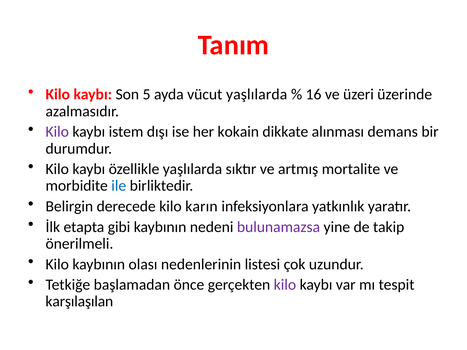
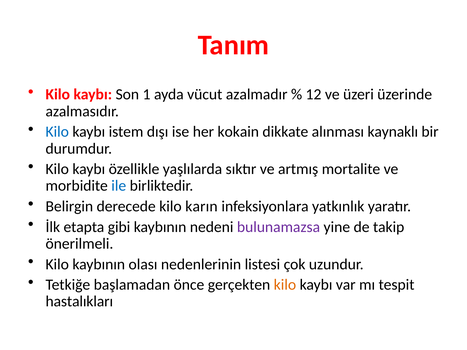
5: 5 -> 1 (147, 94)
vücut yaşlılarda: yaşlılarda -> azalmadır (257, 94)
16: 16 -> 12 (314, 94)
Kilo colour: purple -> blue (57, 132)
demans: demans -> kaynaklı (393, 132)
kilo colour: purple -> orange (285, 285)
karşılaşılan: karşılaşılan -> hastalıkları (79, 302)
